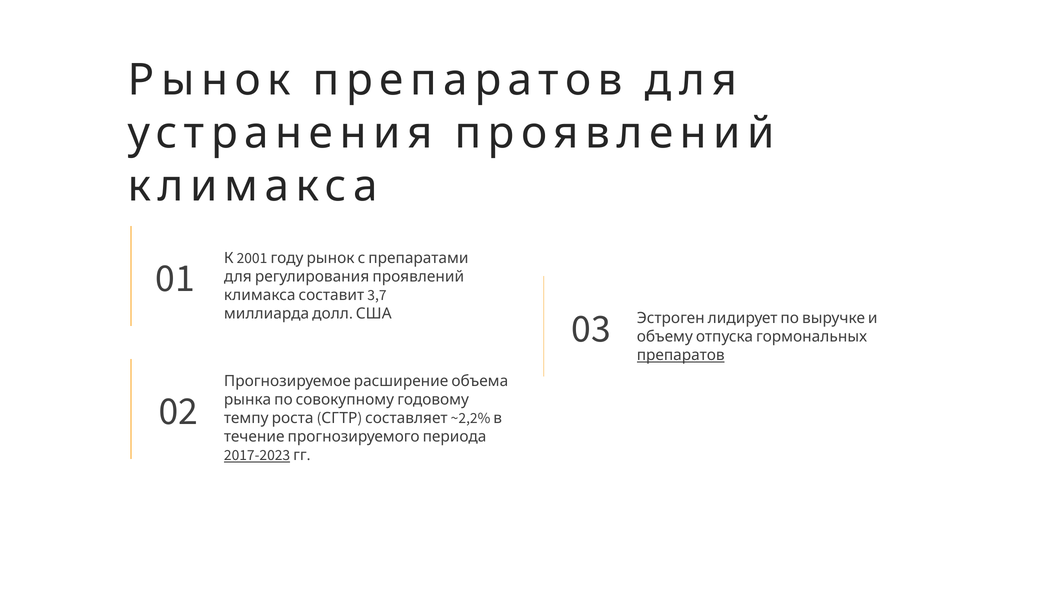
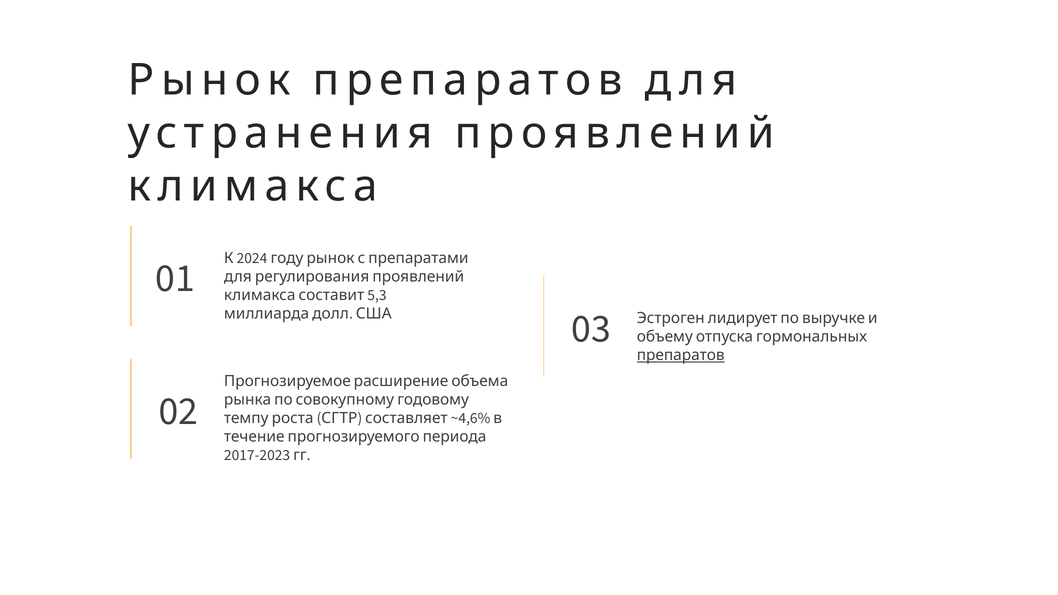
2001: 2001 -> 2024 (252, 258)
3,7: 3,7 -> 5,3 (377, 295)
~2,2%: ~2,2% -> ~4,6% (471, 418)
2017-2023 underline: present -> none (257, 455)
